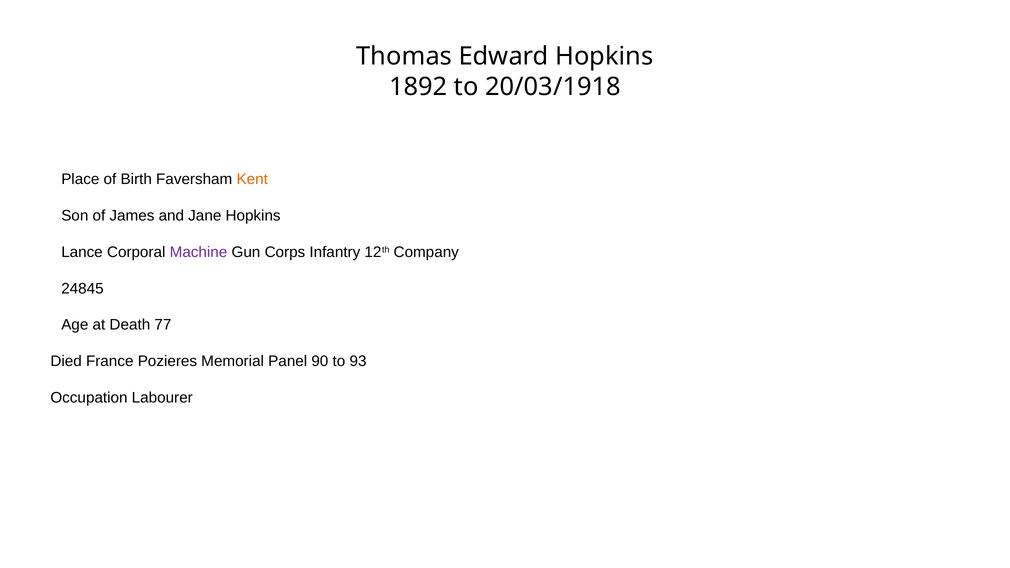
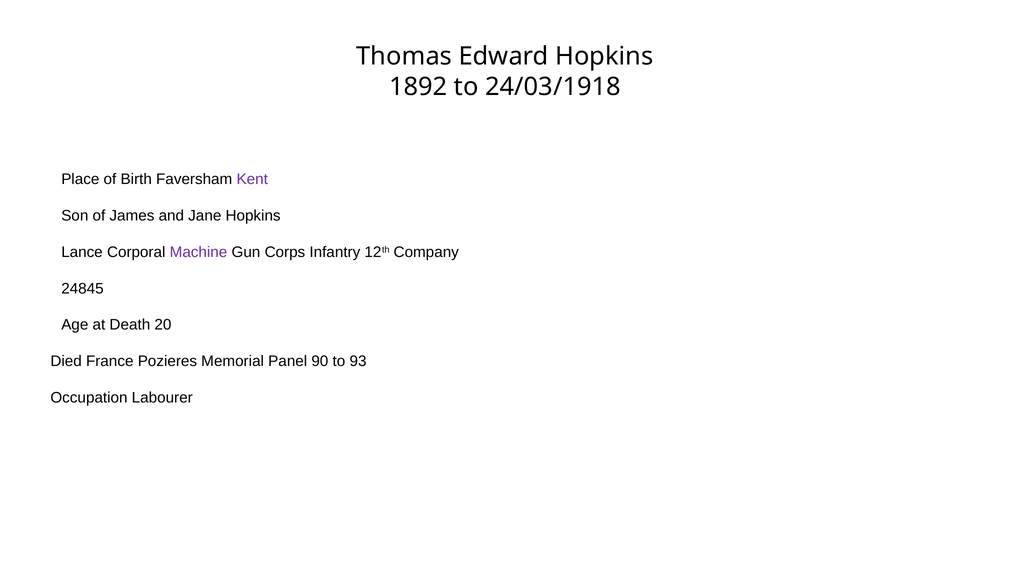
20/03/1918: 20/03/1918 -> 24/03/1918 (553, 87)
Kent colour: orange -> purple (252, 179)
77: 77 -> 20 (163, 325)
